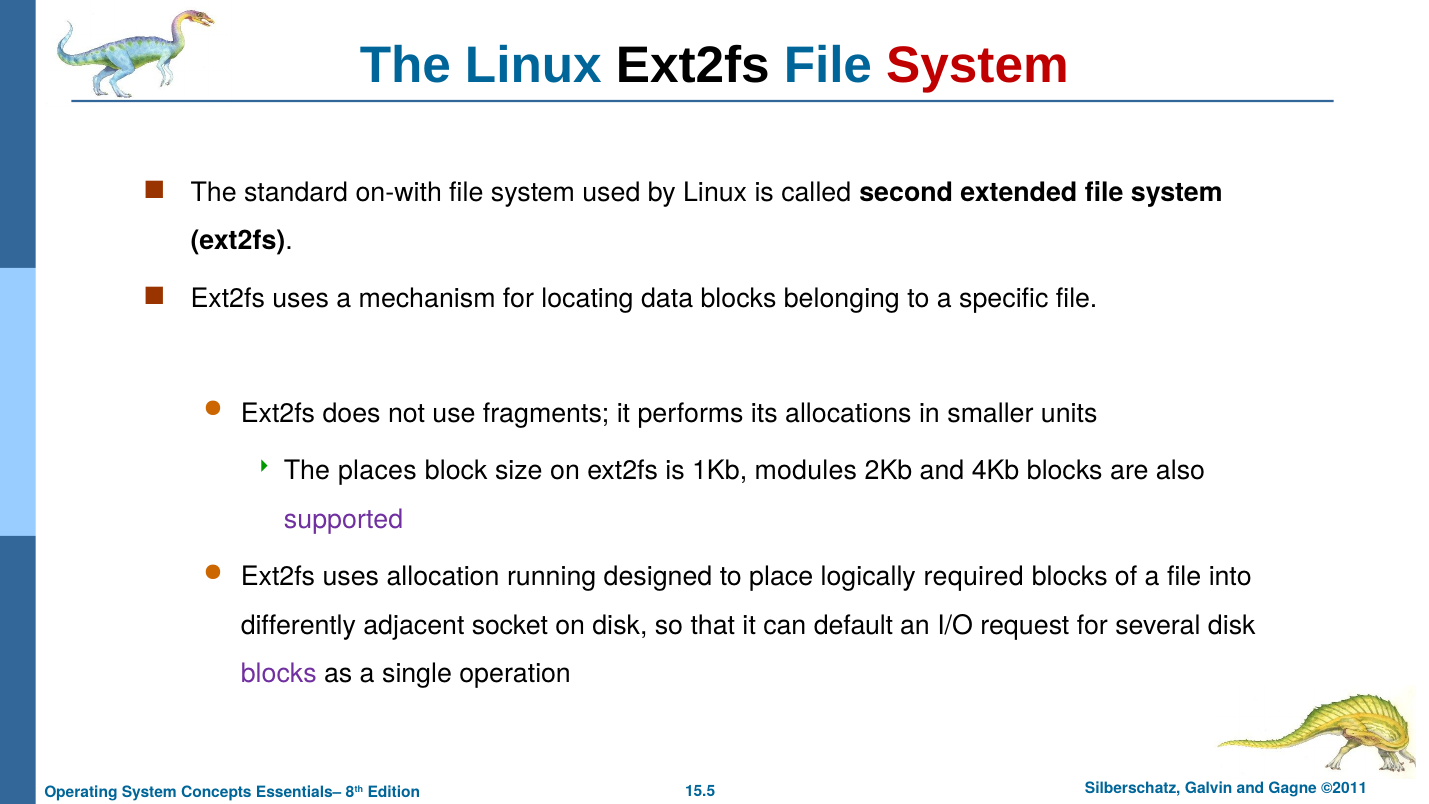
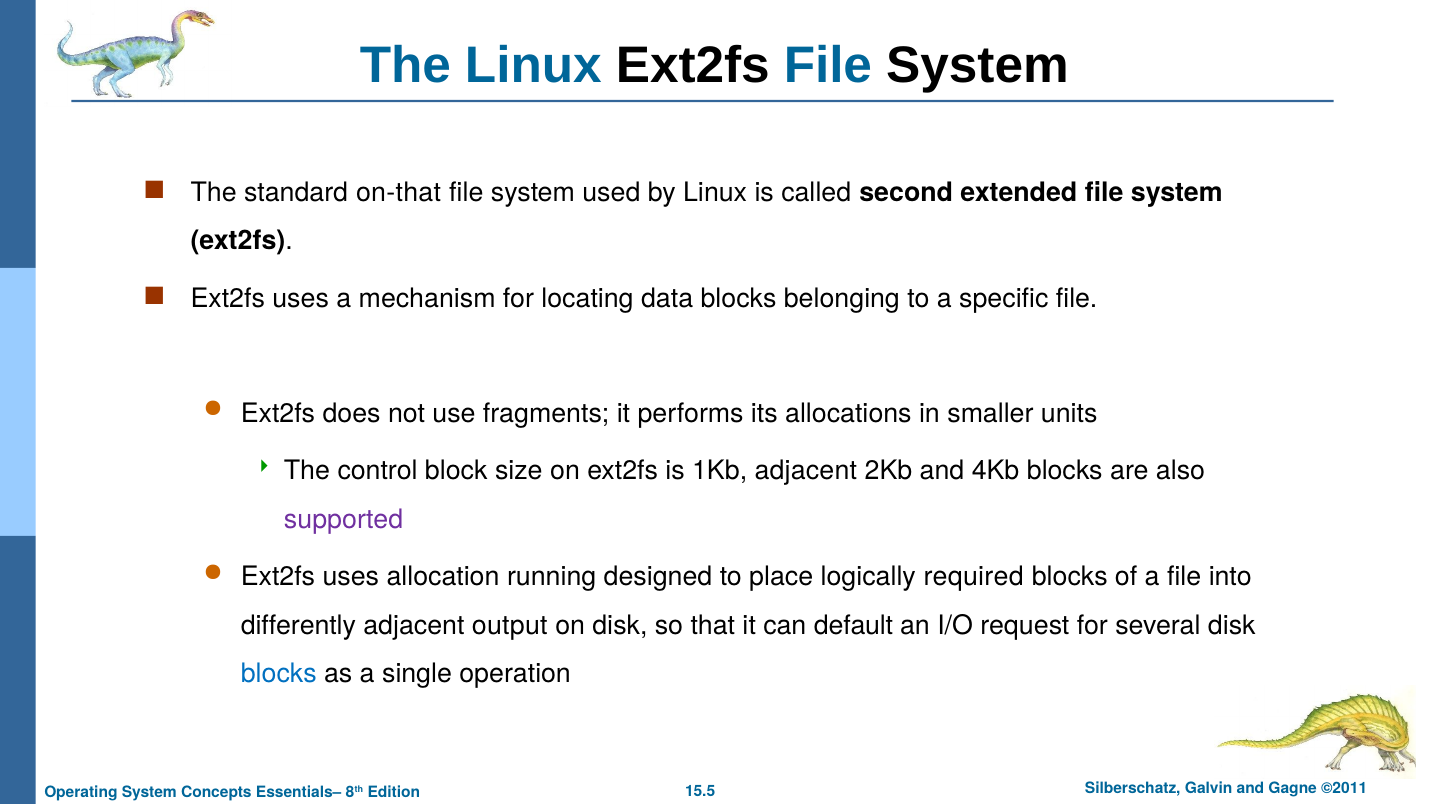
System colour: red -> black (977, 65)
on-with: on-with -> on-that (399, 192)
places: places -> control (378, 471)
1Kb modules: modules -> adjacent (806, 471)
socket: socket -> output (510, 625)
blocks colour: purple -> blue (279, 673)
